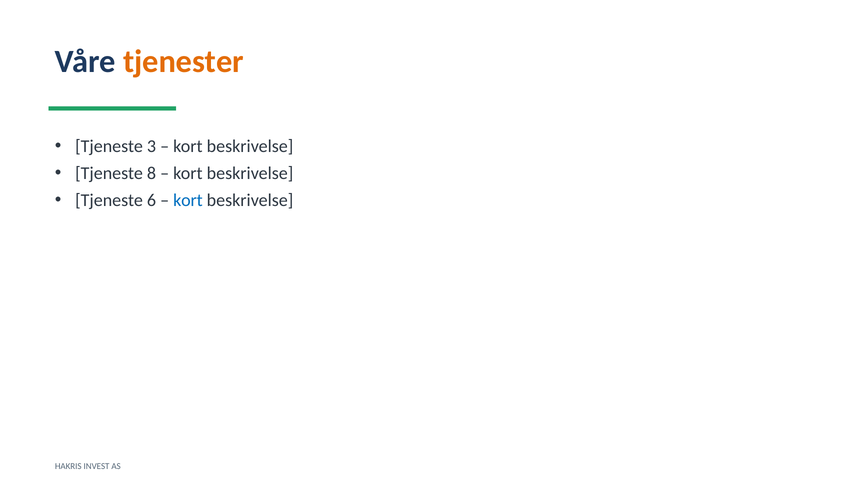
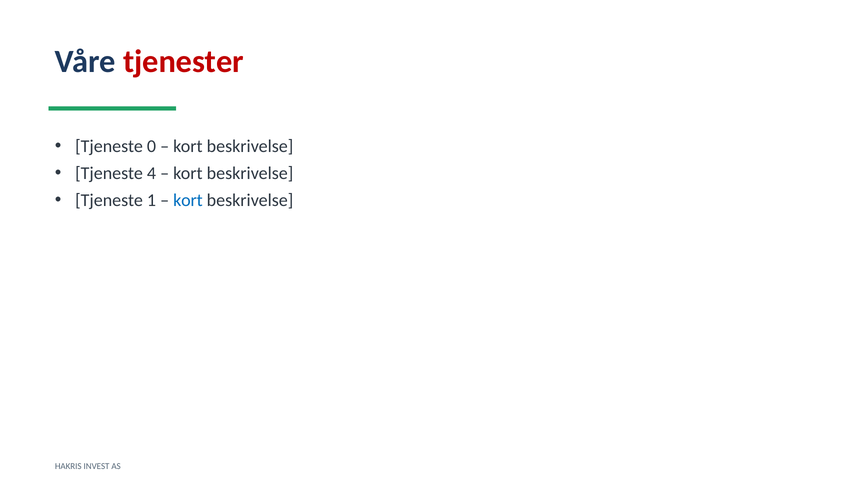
tjenester colour: orange -> red (183, 62)
3: 3 -> 0 (151, 146)
8: 8 -> 4 (151, 173)
6: 6 -> 1 (151, 200)
